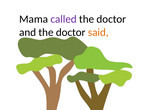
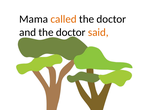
called colour: purple -> orange (64, 19)
